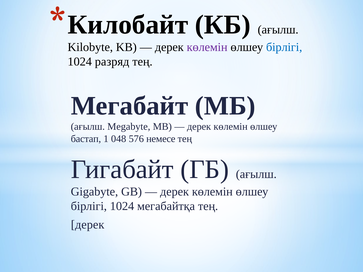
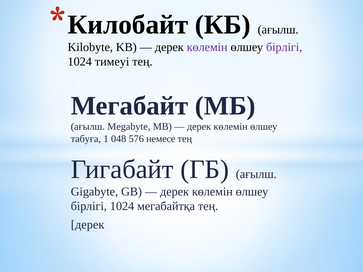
бірлігі colour: blue -> purple (284, 47)
разряд: разряд -> тимеуі (112, 62)
бастап: бастап -> табуға (86, 139)
